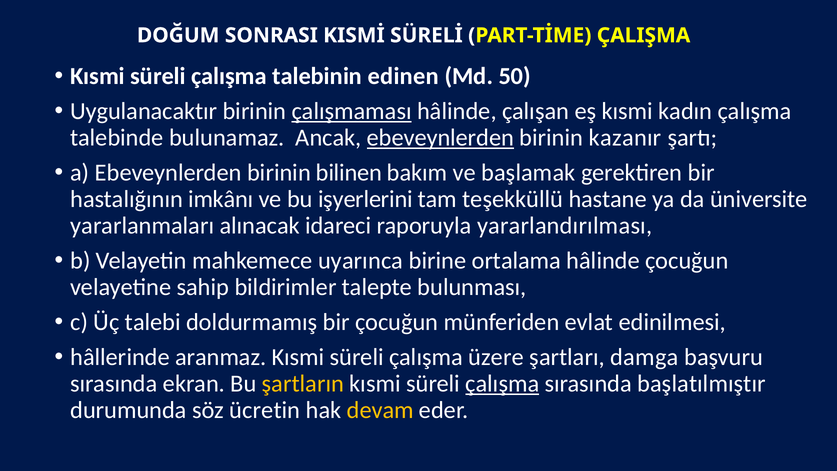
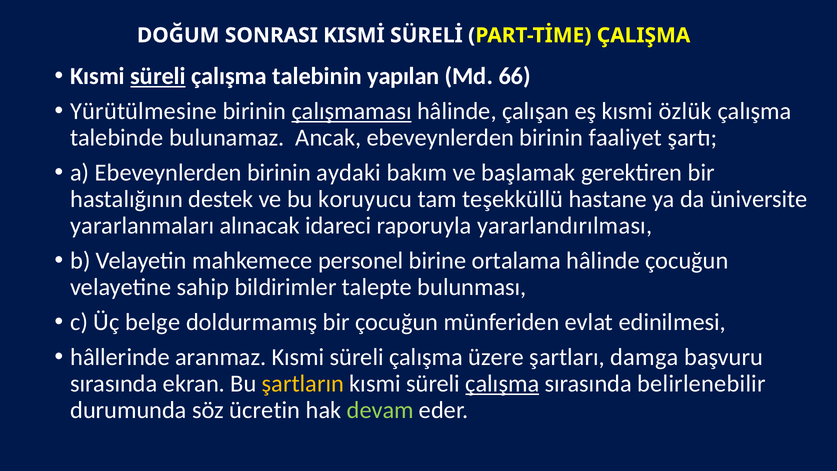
süreli underline: none -> present (158, 76)
edinen: edinen -> yapılan (403, 76)
50: 50 -> 66 (515, 76)
Uygulanacaktır: Uygulanacaktır -> Yürütülmesine (144, 111)
kadın: kadın -> özlük (685, 111)
ebeveynlerden underline: present -> none (440, 138)
kazanır: kazanır -> faaliyet (625, 138)
bilinen: bilinen -> aydaki (349, 173)
imkânı: imkânı -> destek (221, 199)
işyerlerini: işyerlerini -> koruyucu (365, 199)
uyarınca: uyarınca -> personel (361, 261)
talebi: talebi -> belge (153, 322)
başlatılmıştır: başlatılmıştır -> belirlenebilir (701, 384)
devam colour: yellow -> light green (380, 410)
